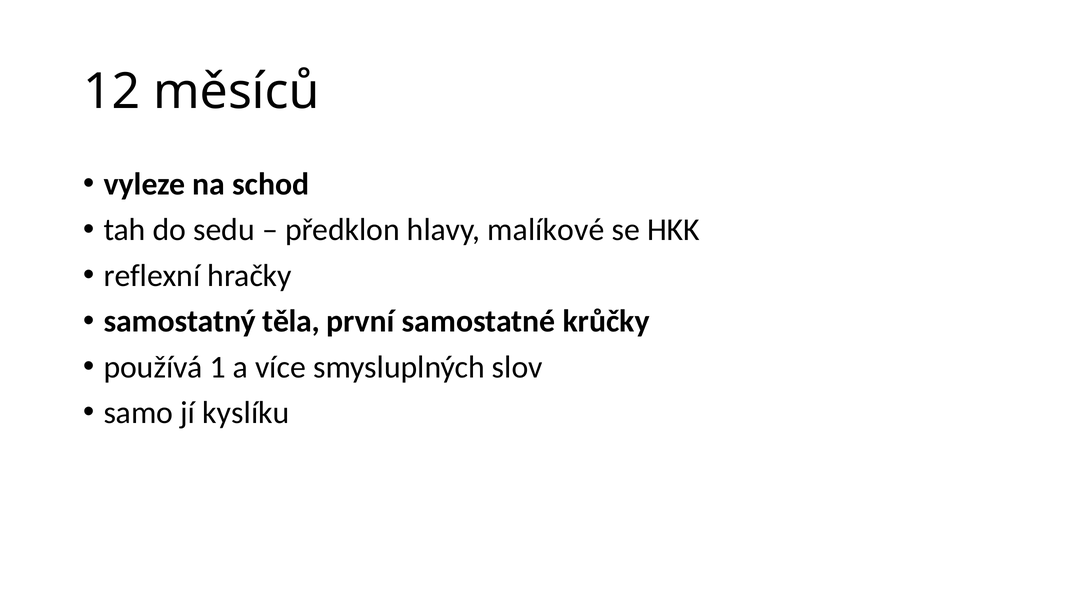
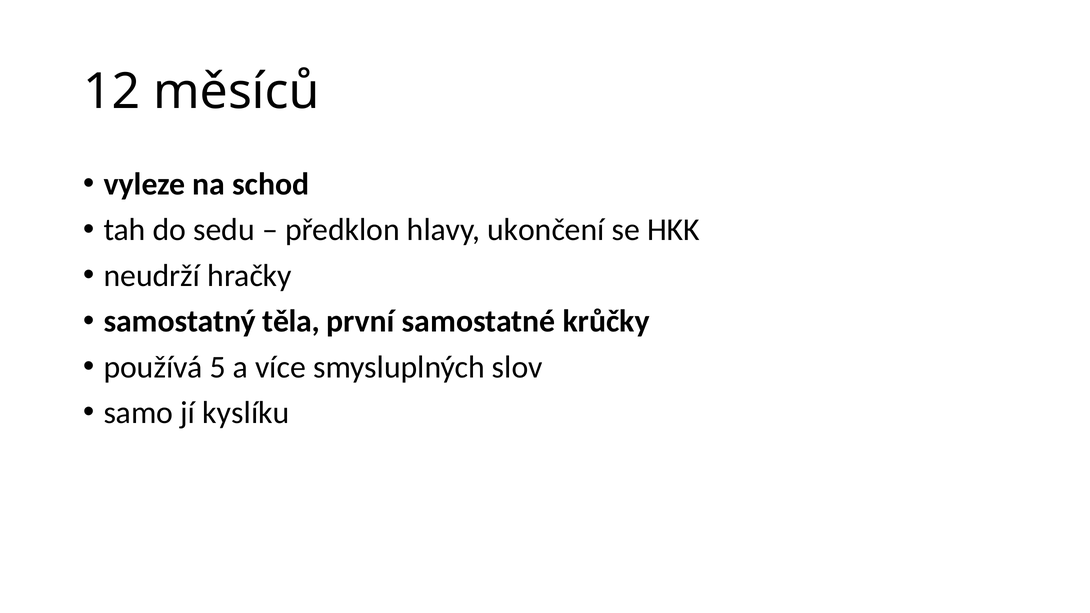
malíkové: malíkové -> ukončení (546, 230)
reflexní: reflexní -> neudrží (152, 276)
1: 1 -> 5 (218, 367)
